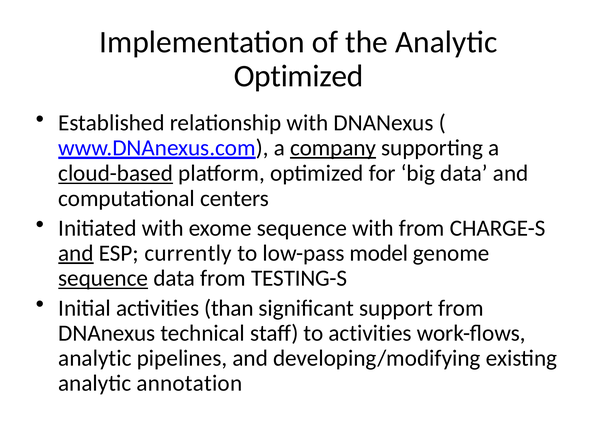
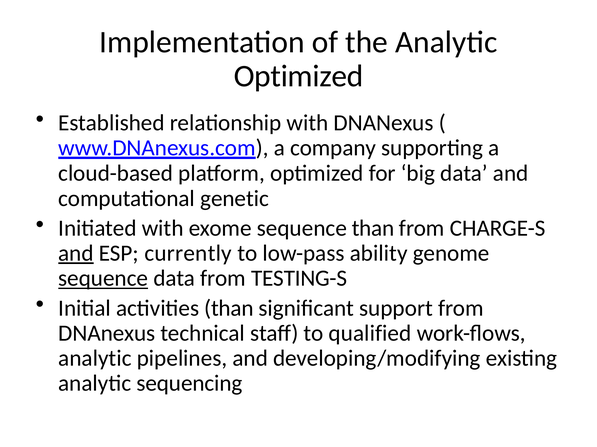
company underline: present -> none (333, 148)
cloud-based underline: present -> none (116, 174)
centers: centers -> genetic (235, 199)
sequence with: with -> than (373, 229)
model: model -> ability (379, 254)
to activities: activities -> qualified (370, 334)
annotation: annotation -> sequencing (189, 384)
